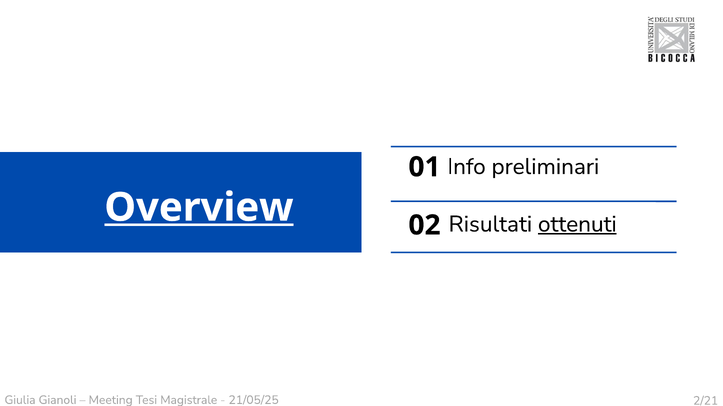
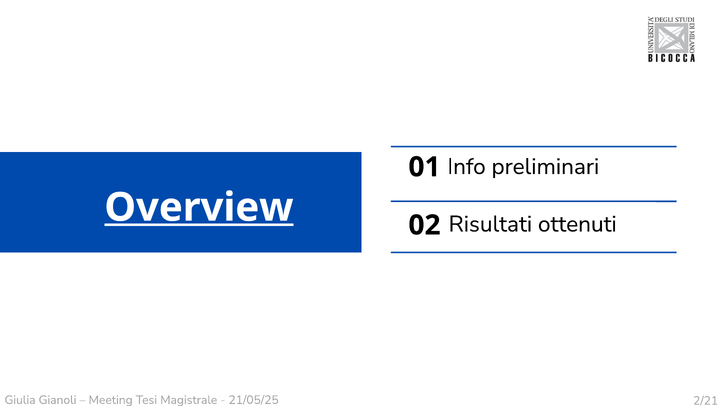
ottenuti underline: present -> none (577, 224)
